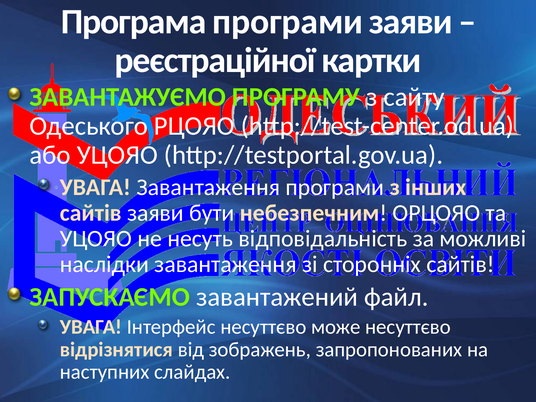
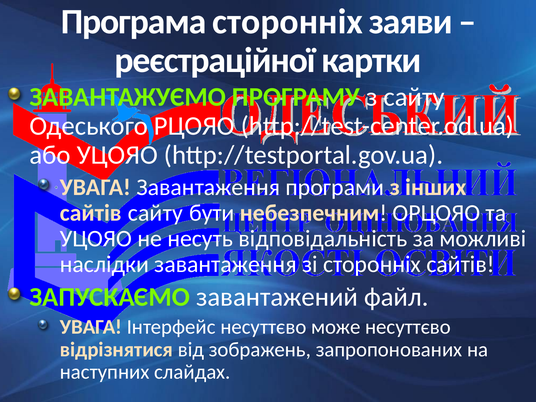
Програма програми: програми -> сторонніх (288, 22)
сайтів заяви: заяви -> сайту (155, 213)
